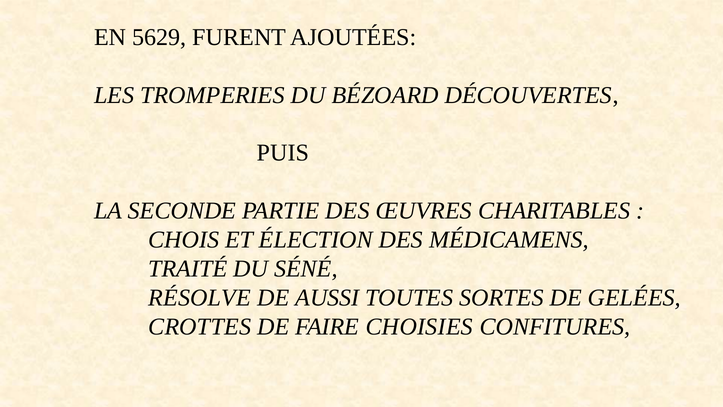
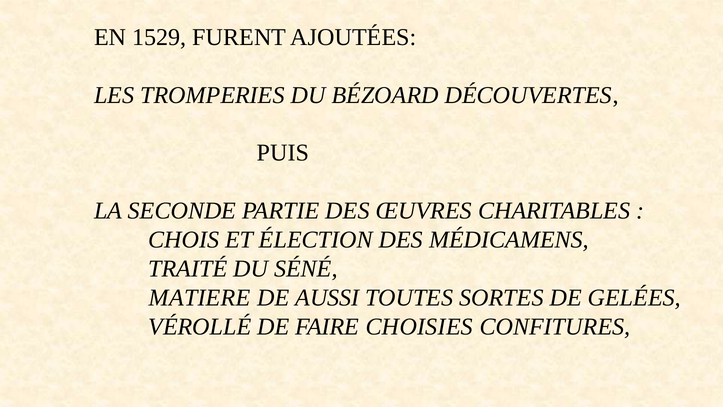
5629: 5629 -> 1529 (159, 37)
RÉSOLVE: RÉSOLVE -> MATIERE (200, 297)
CROTTES: CROTTES -> VÉROLLÉ (200, 326)
